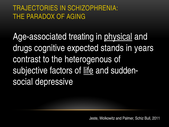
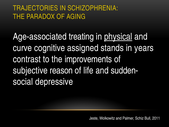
drugs: drugs -> curve (22, 48)
expected: expected -> assigned (83, 48)
heterogenous: heterogenous -> improvements (88, 59)
factors: factors -> reason (61, 70)
life underline: present -> none (88, 70)
